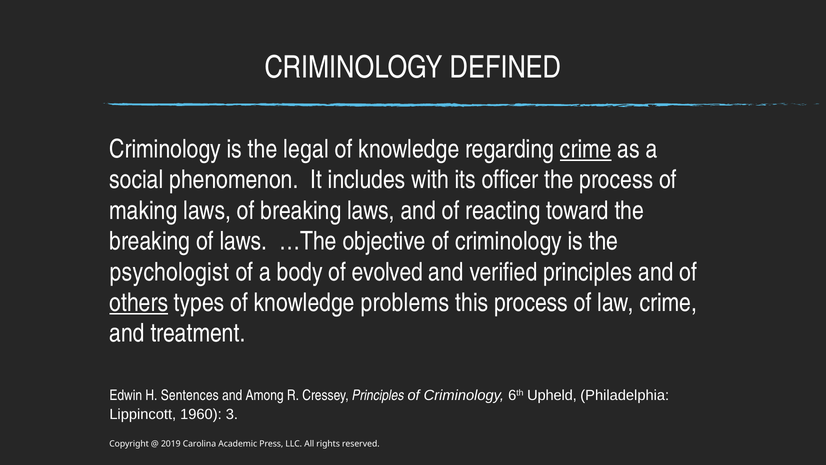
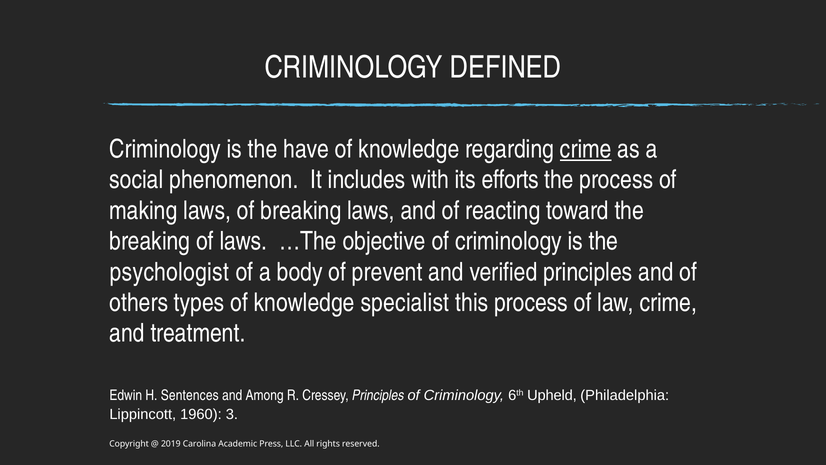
legal: legal -> have (306, 149)
officer: officer -> efforts (510, 180)
evolved: evolved -> prevent (387, 272)
others underline: present -> none (139, 302)
problems: problems -> specialist (405, 302)
